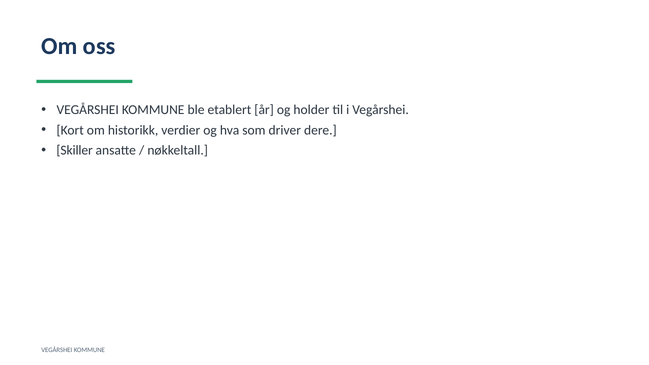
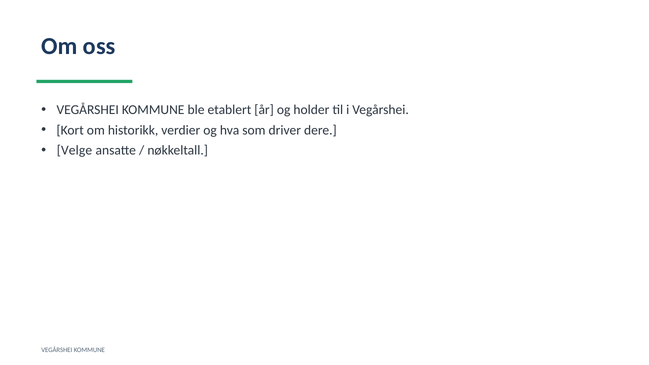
Skiller: Skiller -> Velge (74, 151)
